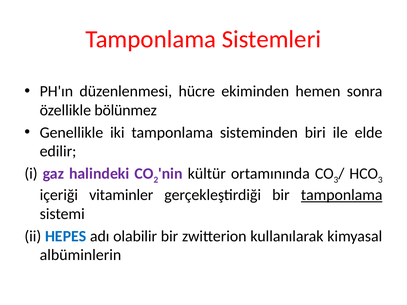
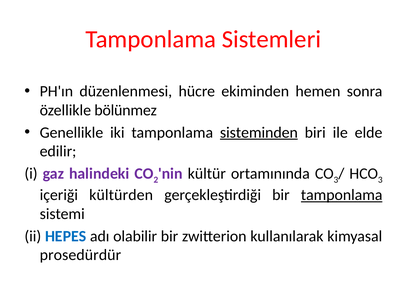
sisteminden underline: none -> present (259, 133)
vitaminler: vitaminler -> kültürden (121, 195)
albüminlerin: albüminlerin -> prosedürdür (80, 255)
